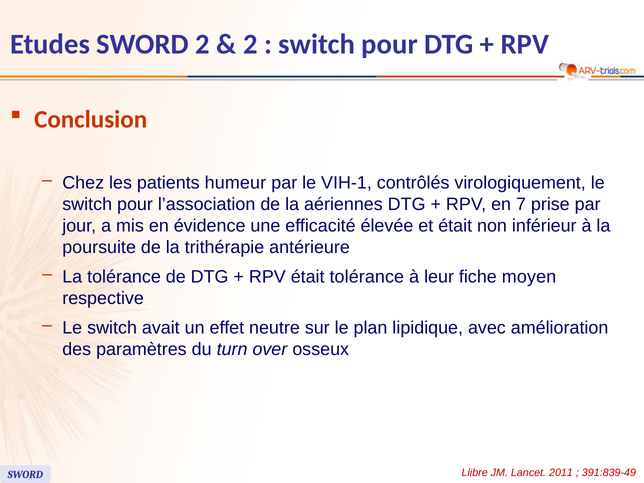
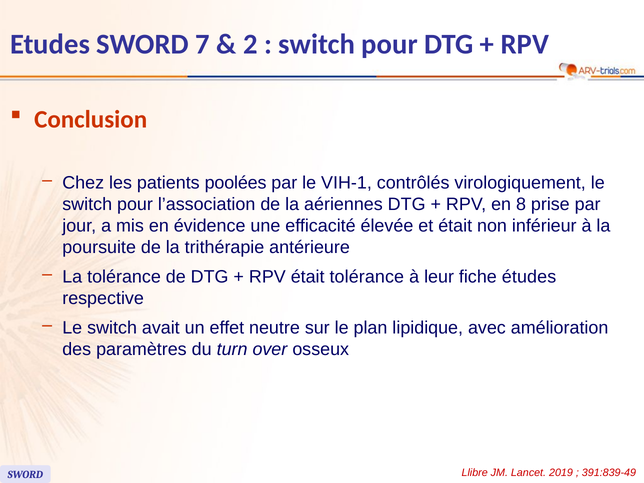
SWORD 2: 2 -> 7 (203, 44)
humeur: humeur -> poolées (236, 183)
7: 7 -> 8 (521, 204)
moyen: moyen -> études (529, 277)
2011: 2011 -> 2019 (561, 473)
